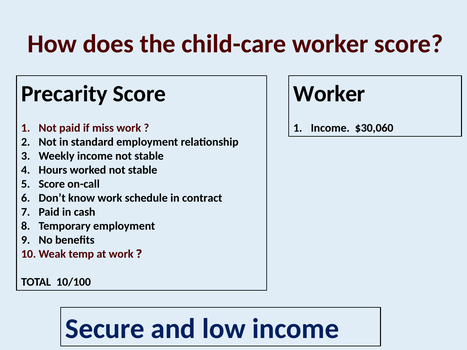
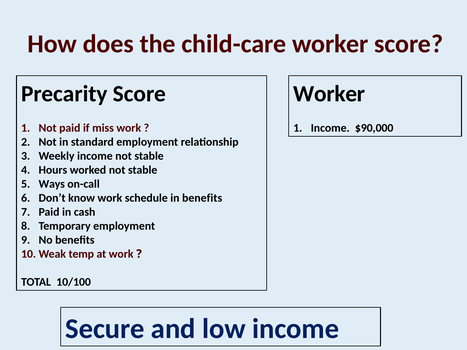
$30,060: $30,060 -> $90,000 (374, 128)
Score: Score -> Ways (52, 184)
in contract: contract -> benefits (202, 198)
